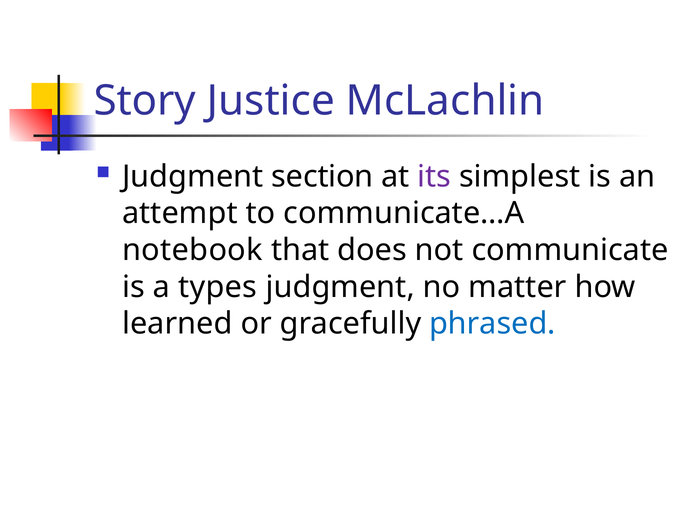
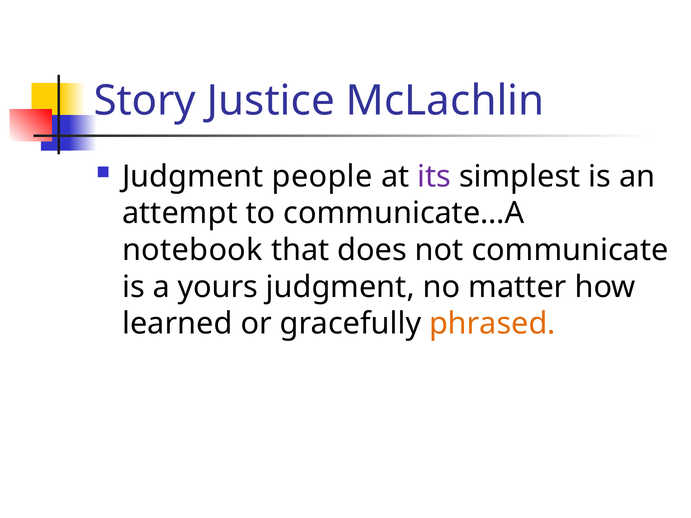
section: section -> people (322, 177)
types: types -> yours (218, 287)
phrased colour: blue -> orange (492, 324)
